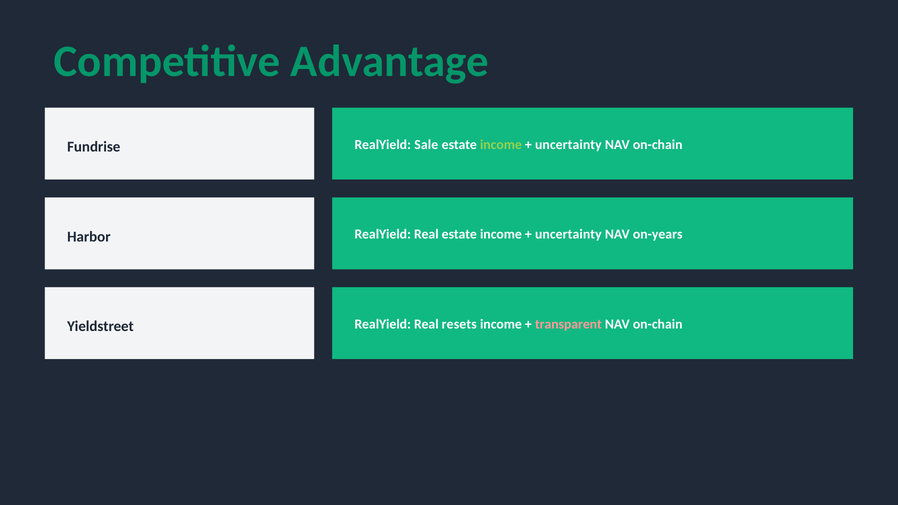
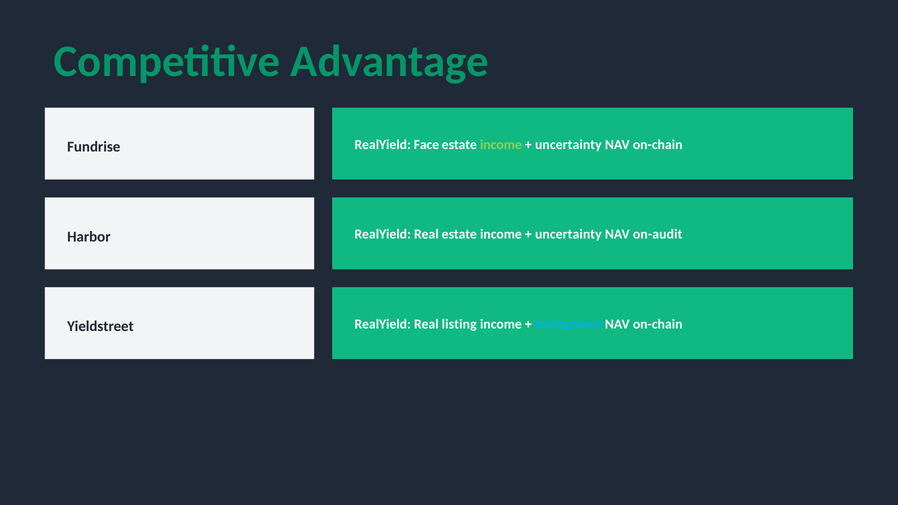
Sale: Sale -> Face (426, 145)
on-years: on-years -> on-audit (658, 234)
resets: resets -> listing (459, 324)
transparent colour: pink -> light blue (568, 324)
